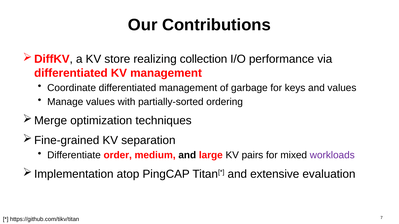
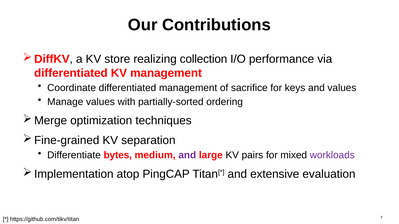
garbage: garbage -> sacrifice (249, 88)
order: order -> bytes (118, 156)
and colour: black -> purple (187, 156)
